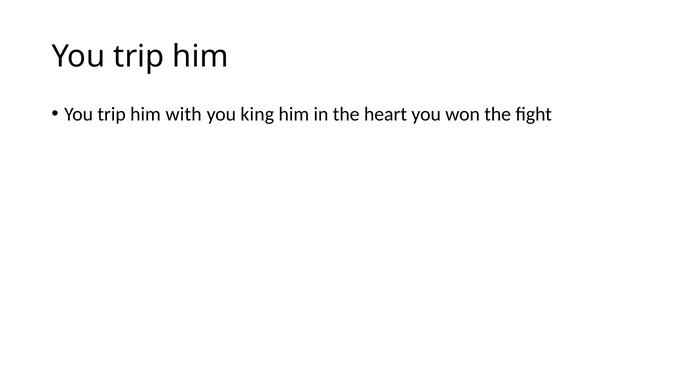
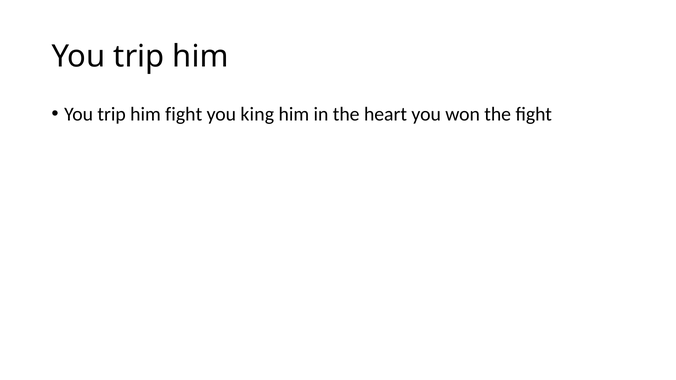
him with: with -> fight (184, 114)
